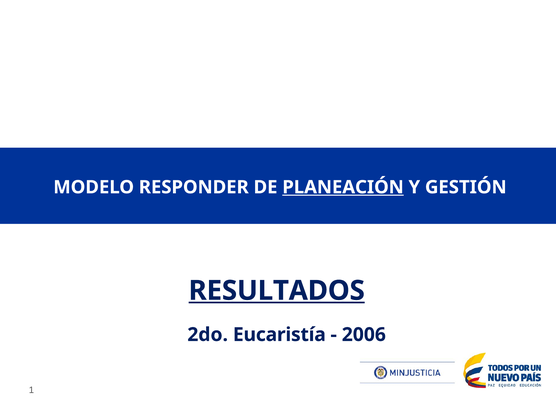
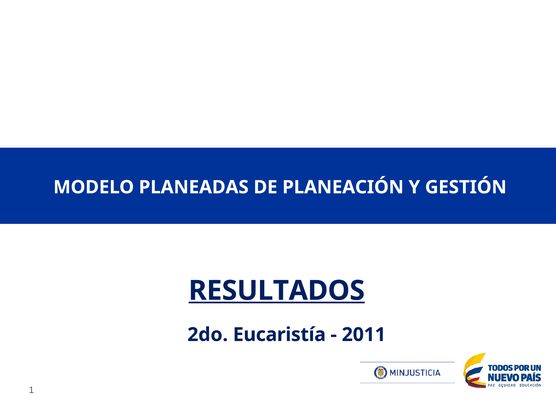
RESPONDER: RESPONDER -> PLANEADAS (194, 187)
PLANEACIÓN underline: present -> none (343, 187)
2006: 2006 -> 2011 (364, 335)
